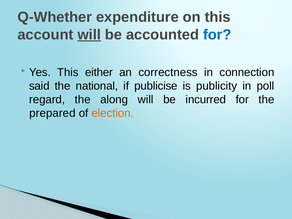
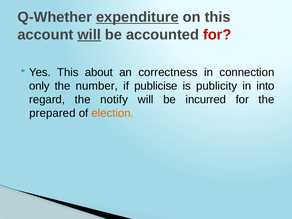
expenditure underline: none -> present (137, 17)
for colour: blue -> red (217, 35)
either: either -> about (99, 72)
said: said -> only (39, 86)
national: national -> number (97, 86)
poll: poll -> into (266, 86)
along: along -> notify (114, 99)
